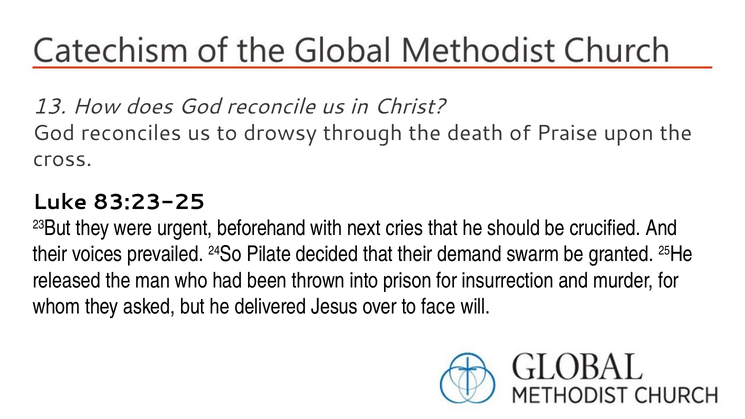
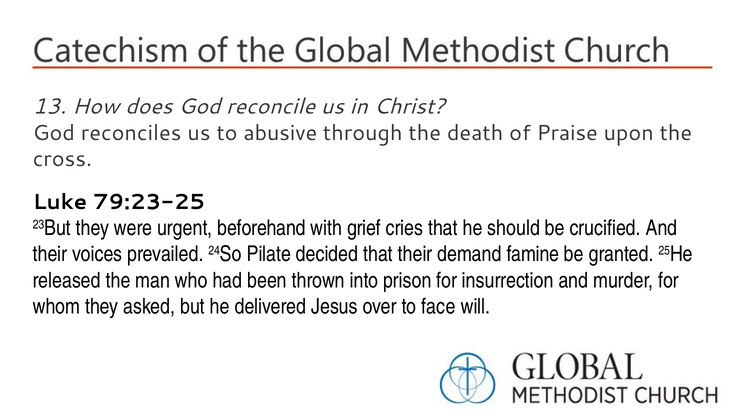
drowsy: drowsy -> abusive (280, 133)
83:23-25: 83:23-25 -> 79:23-25 (149, 202)
next: next -> grief (364, 228)
swarm: swarm -> famine (533, 254)
